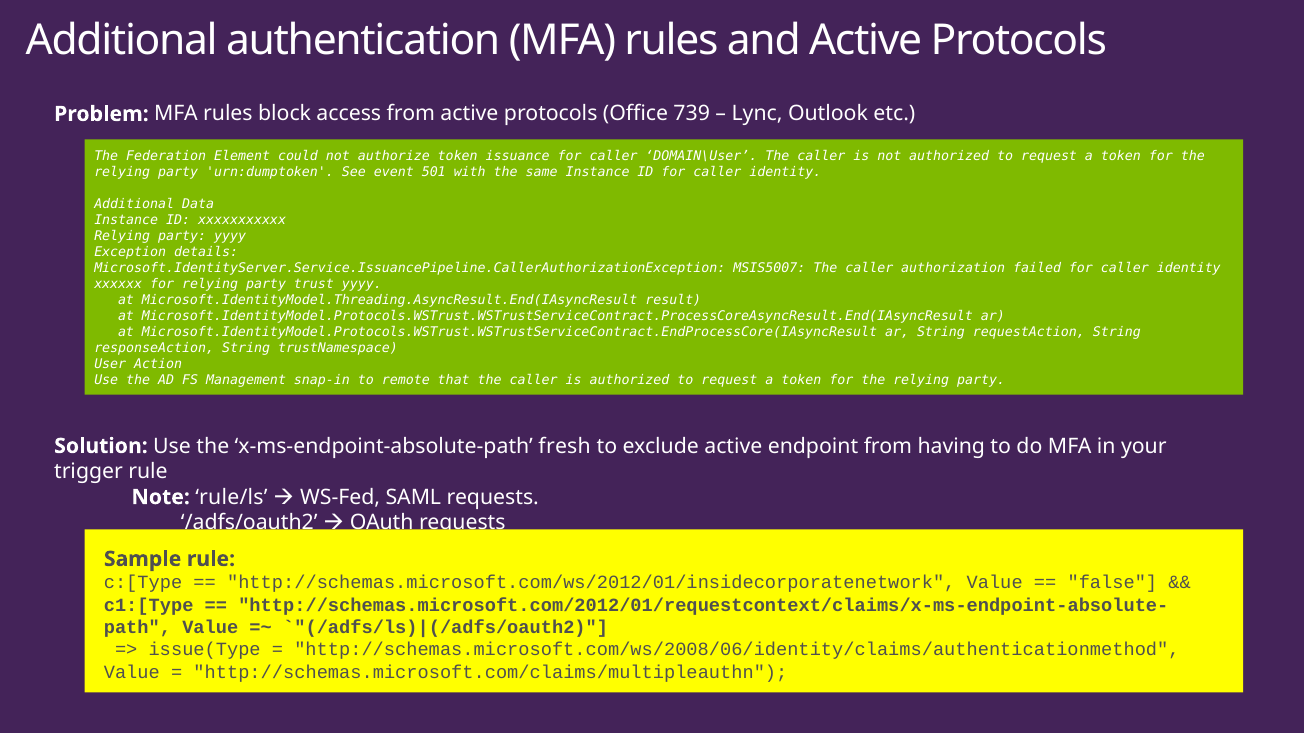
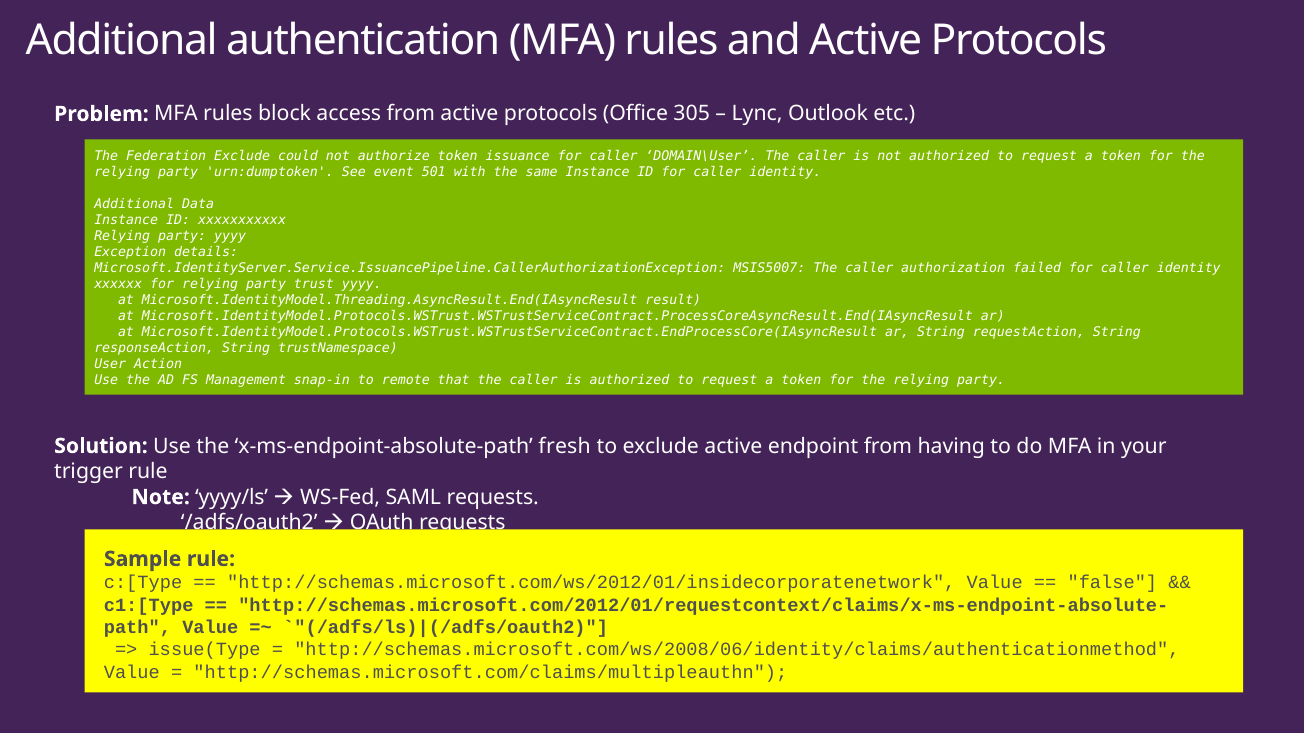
739: 739 -> 305 (692, 114)
Federation Element: Element -> Exclude (242, 156)
rule/ls: rule/ls -> yyyy/ls (232, 497)
